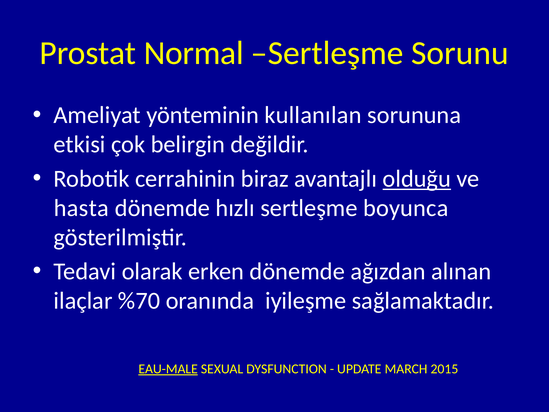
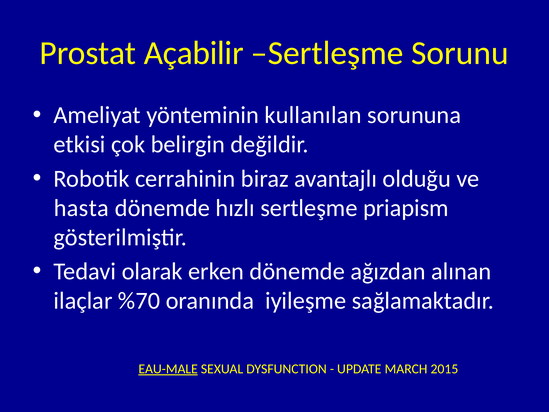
Normal: Normal -> Açabilir (194, 53)
olduğu underline: present -> none (417, 179)
boyunca: boyunca -> priapism (406, 208)
